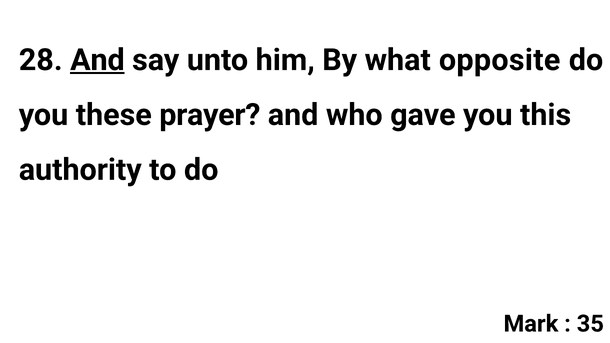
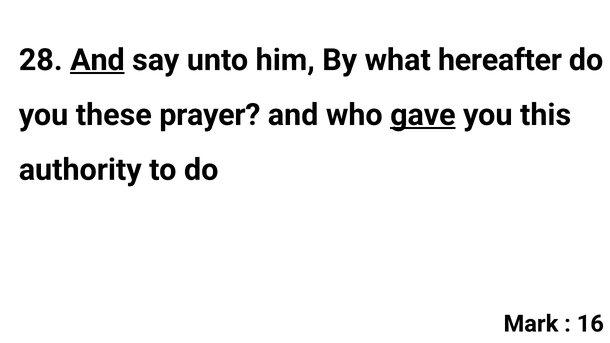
opposite: opposite -> hereafter (500, 60)
gave underline: none -> present (423, 115)
35: 35 -> 16 (590, 324)
